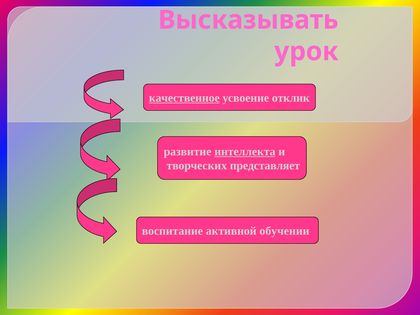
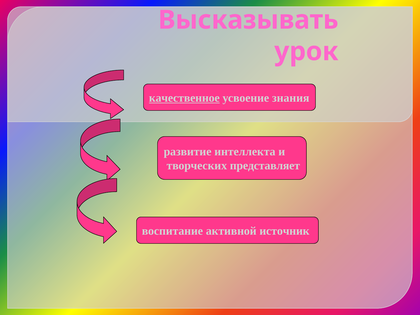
отклик: отклик -> знания (291, 98)
интеллекта underline: present -> none (245, 152)
обучении: обучении -> источник (284, 231)
